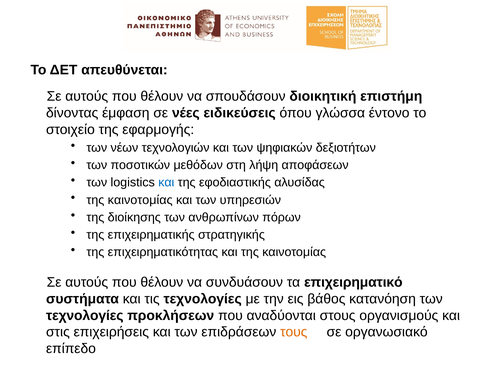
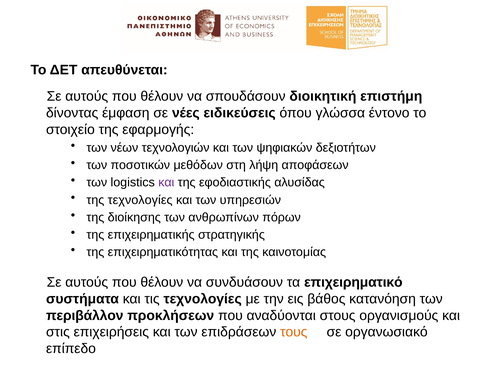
και colour: blue -> purple (166, 183)
καινοτομίας: καινοτομίας -> τεχνολογίες (140, 200)
τεχνολογίες: τεχνολογίες -> περιβάλλον (85, 316)
